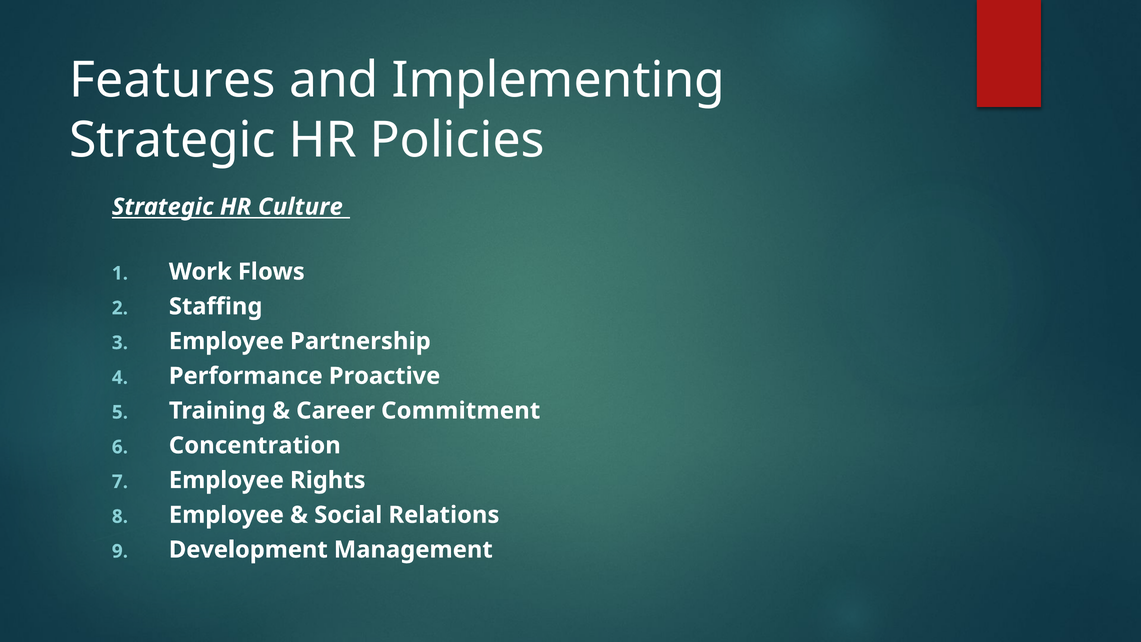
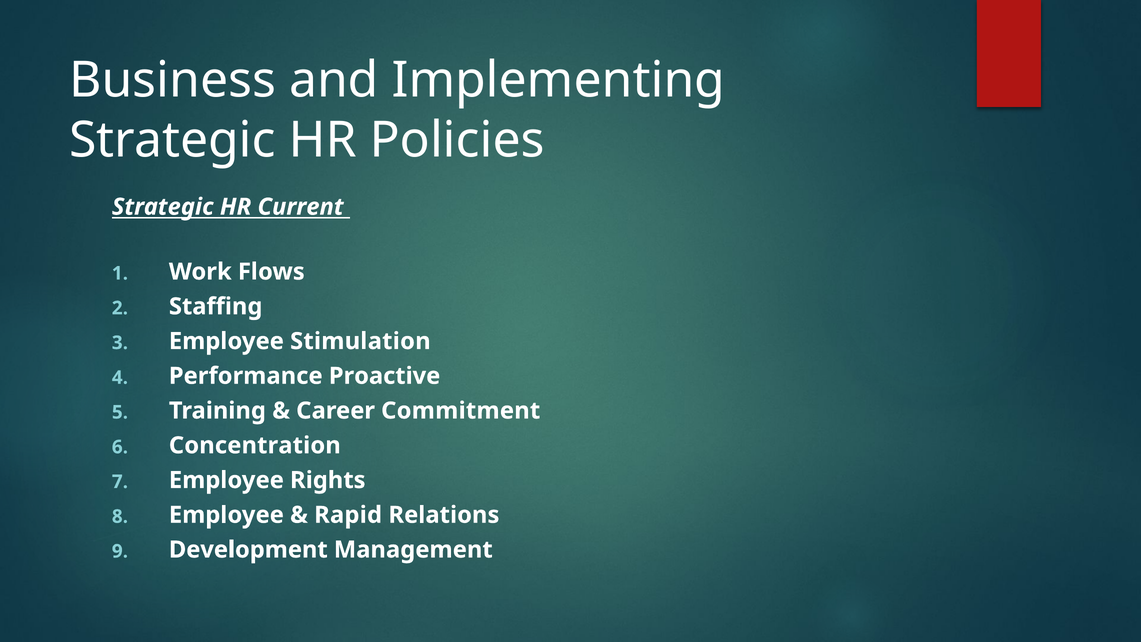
Features: Features -> Business (173, 80)
Culture: Culture -> Current (301, 207)
Partnership: Partnership -> Stimulation (360, 341)
Social: Social -> Rapid (348, 515)
